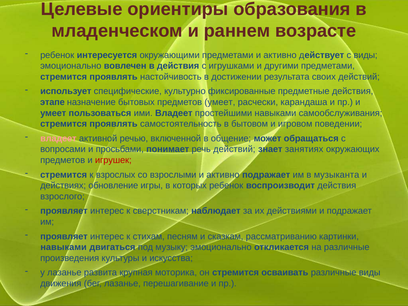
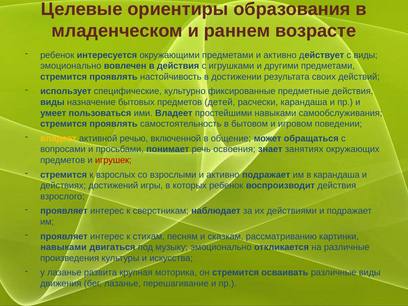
этапе: этапе -> виды (52, 102)
предметов умеет: умеет -> детей (220, 102)
владеет colour: pink -> yellow (58, 138)
речь действий: действий -> освоения (234, 149)
в музыканта: музыканта -> карандаша (337, 175)
обновление: обновление -> достижений (113, 186)
